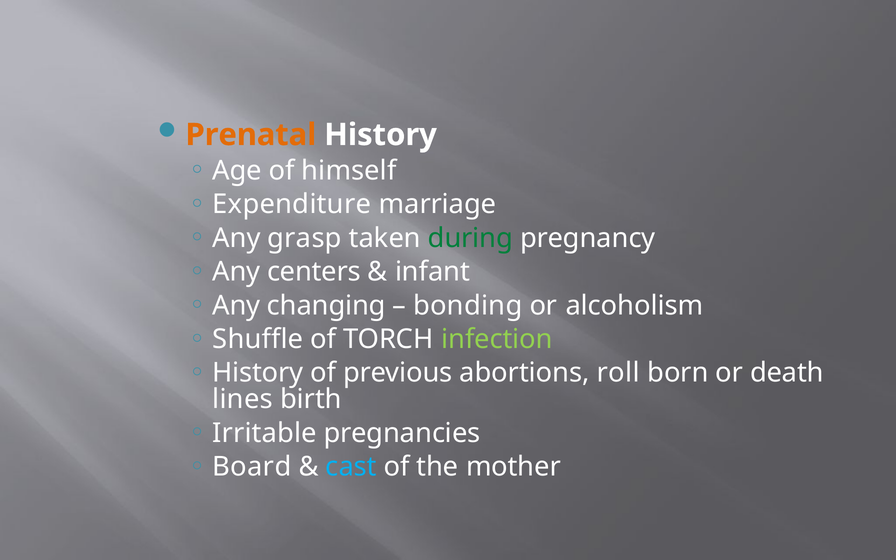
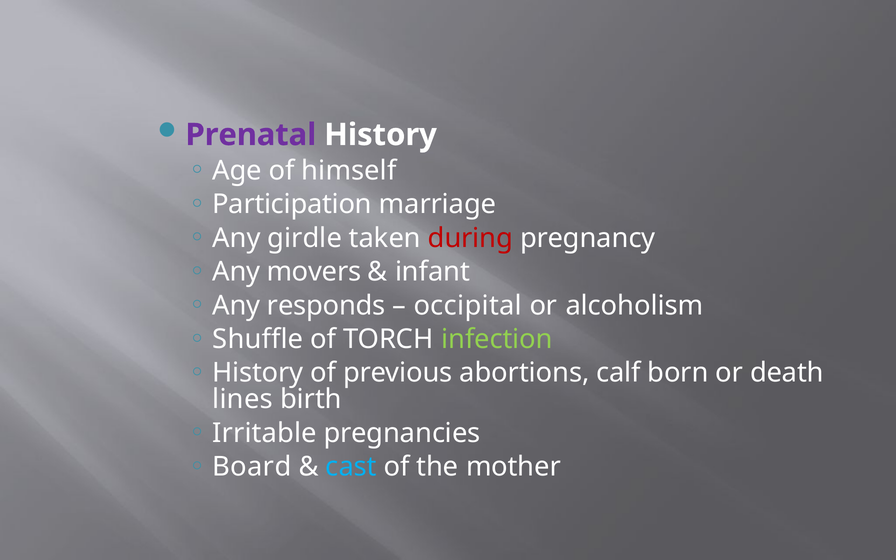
Prenatal colour: orange -> purple (251, 135)
Expenditure: Expenditure -> Participation (292, 204)
grasp: grasp -> girdle (305, 238)
during colour: green -> red (470, 238)
centers: centers -> movers (314, 272)
changing: changing -> responds (326, 306)
bonding: bonding -> occipital (468, 306)
roll: roll -> calf (618, 373)
